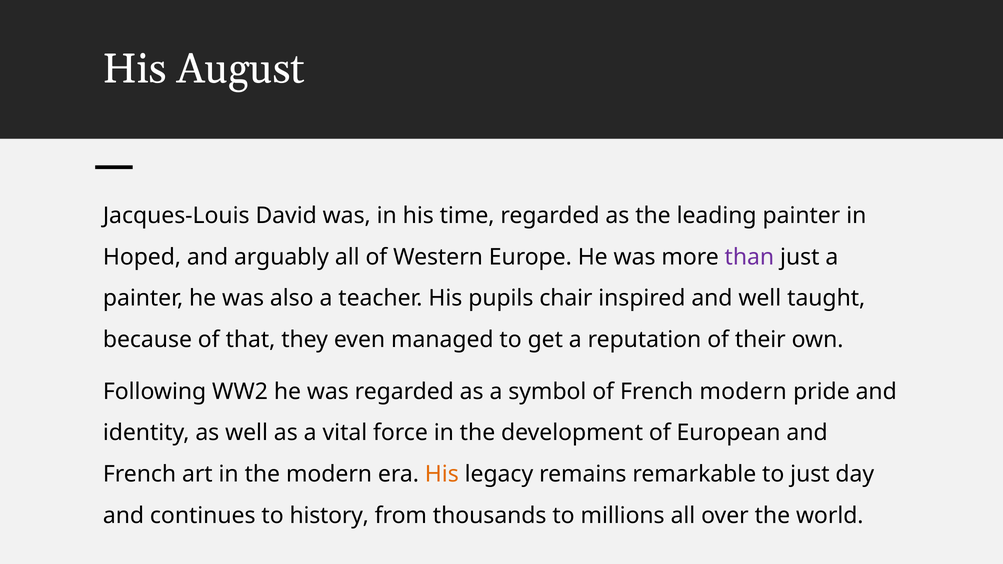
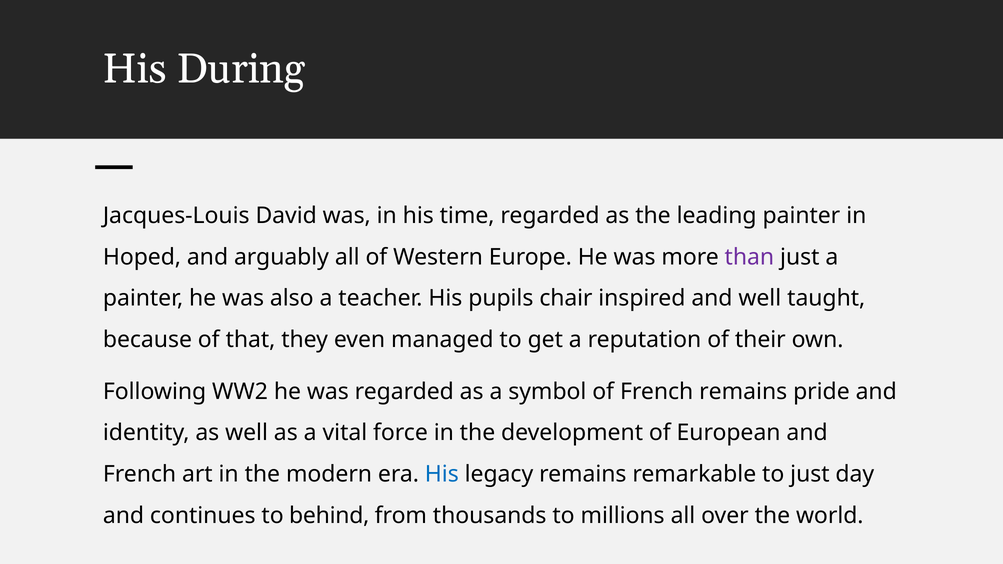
August: August -> During (241, 69)
French modern: modern -> remains (743, 392)
His colour: orange -> blue (442, 474)
history: history -> behind (329, 516)
